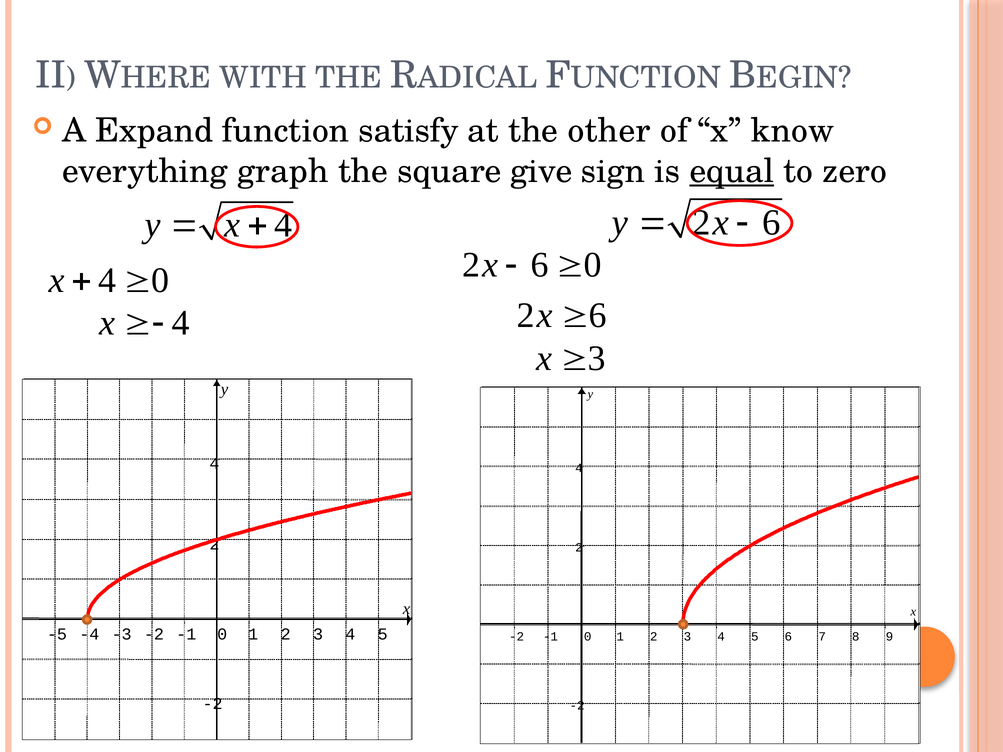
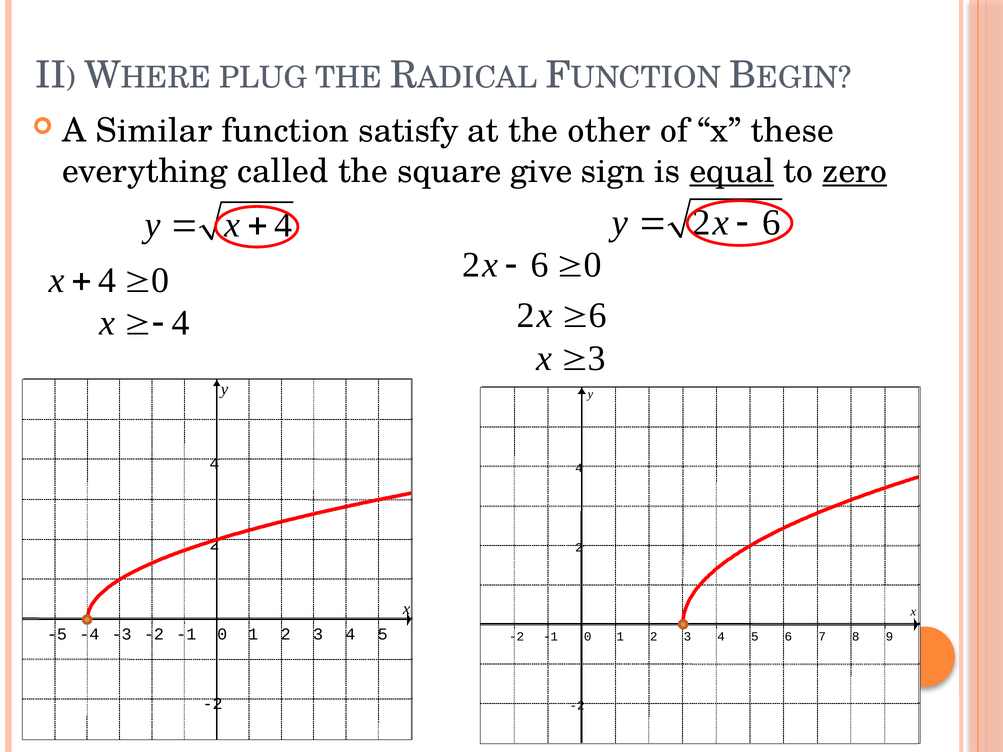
WITH: WITH -> PLUG (263, 78)
Expand: Expand -> Similar (154, 131)
know: know -> these (792, 131)
graph: graph -> called (283, 171)
zero underline: none -> present (855, 171)
